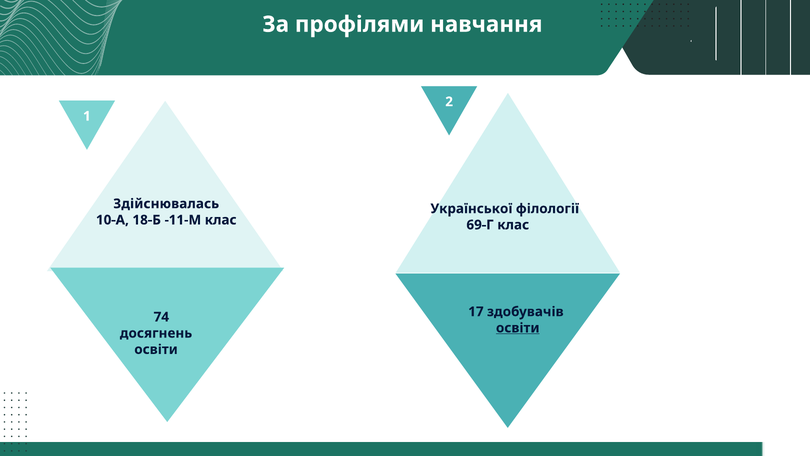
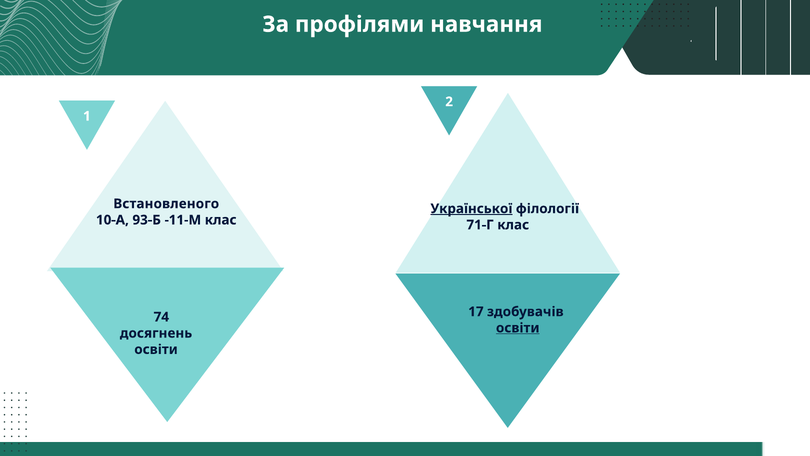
Здійснювалась: Здійснювалась -> Встановленого (166, 204)
Української underline: none -> present (471, 209)
18-Б: 18-Б -> 93-Б (147, 220)
69-Г: 69-Г -> 71-Г (480, 225)
